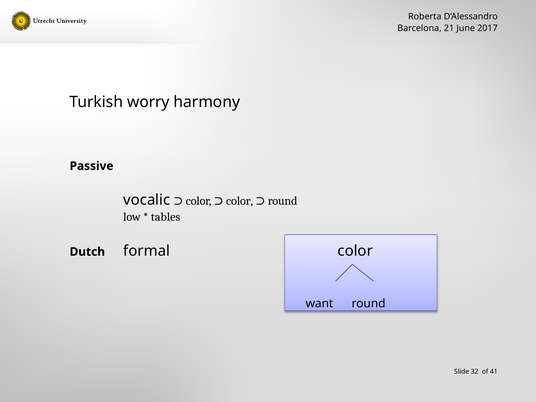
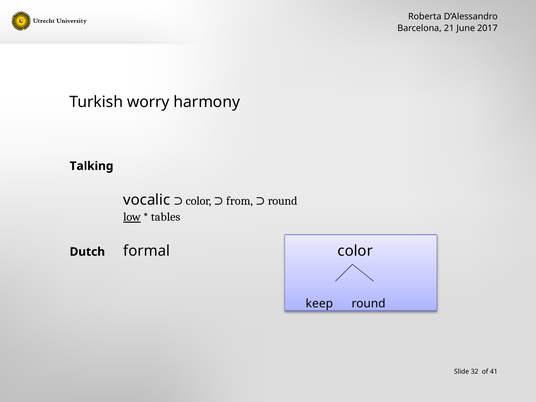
Passive: Passive -> Talking (92, 166)
color color: color -> from (240, 201)
low underline: none -> present (132, 217)
want: want -> keep (319, 303)
